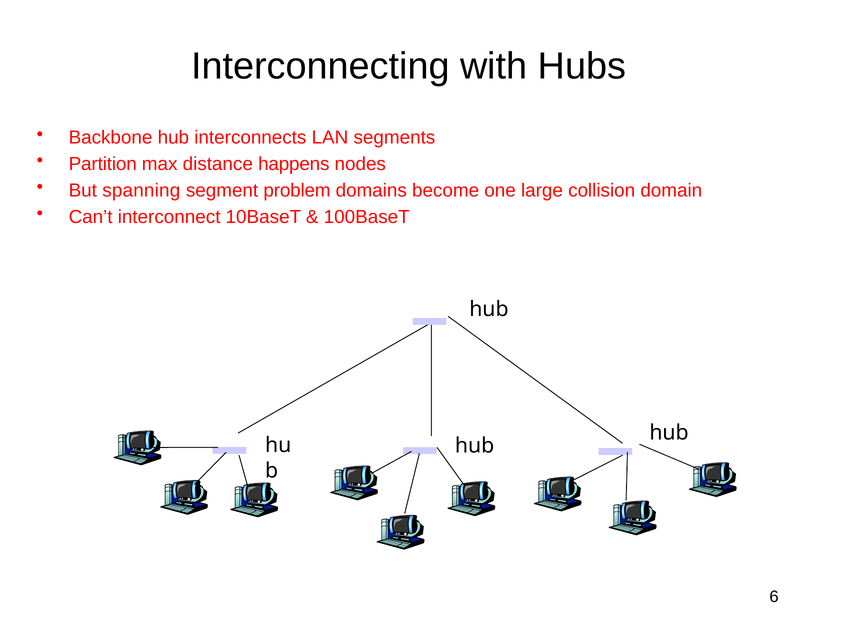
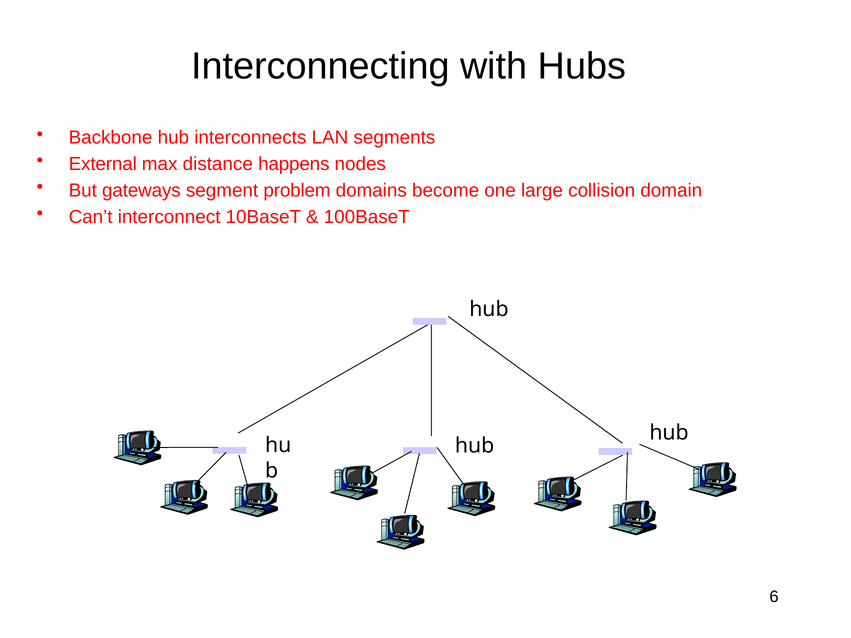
Partition: Partition -> External (103, 164)
spanning: spanning -> gateways (141, 190)
